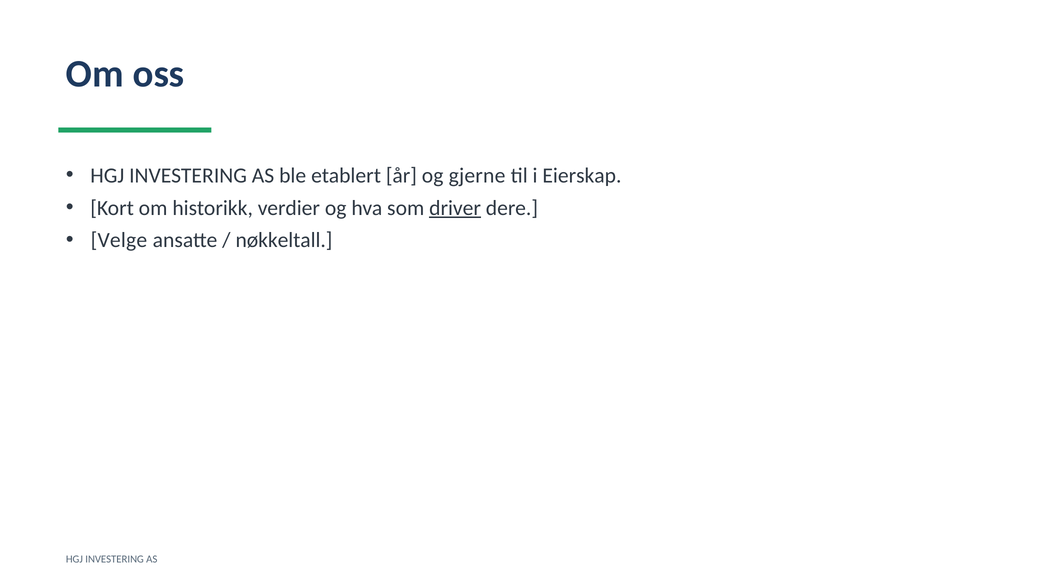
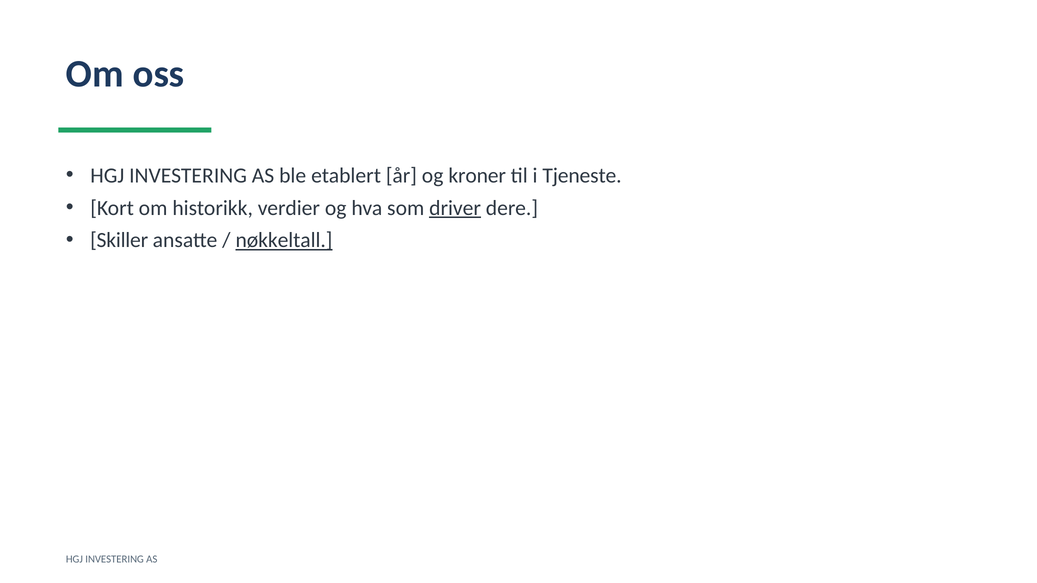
gjerne: gjerne -> kroner (477, 176)
Eierskap: Eierskap -> Tjeneste (582, 176)
Velge: Velge -> Skiller (119, 240)
nøkkeltall underline: none -> present (284, 240)
